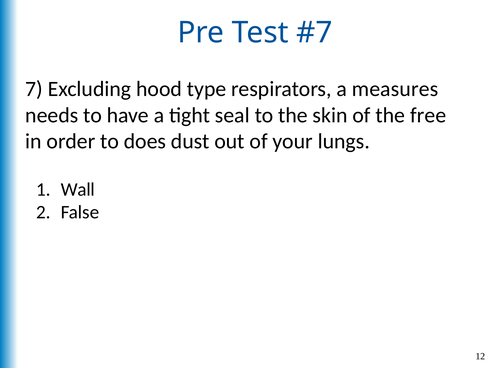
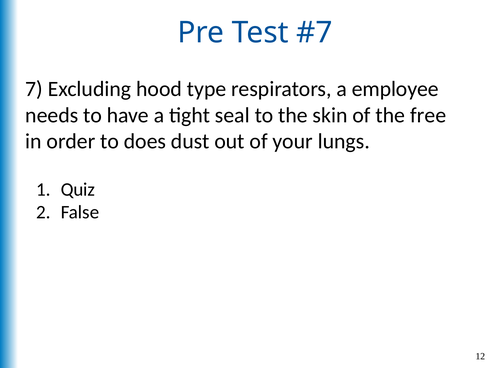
measures: measures -> employee (395, 89)
Wall: Wall -> Quiz (78, 189)
